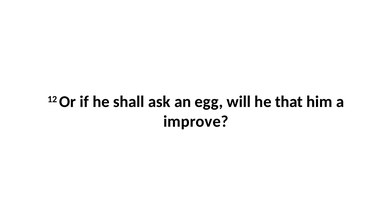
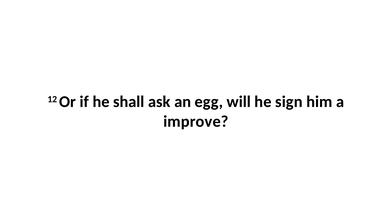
that: that -> sign (289, 102)
